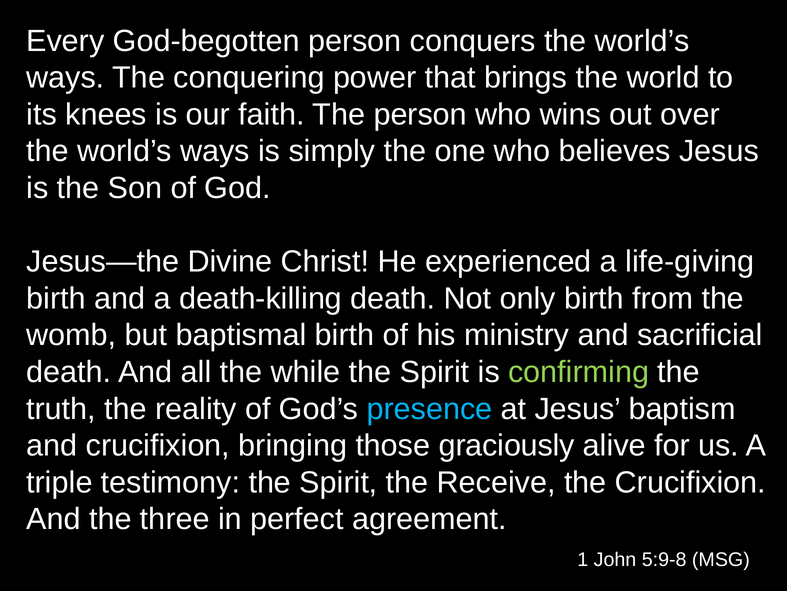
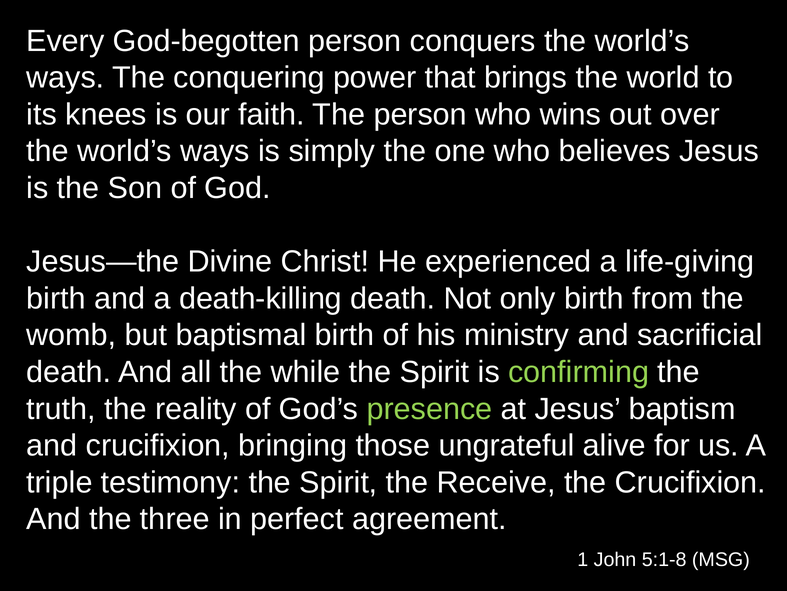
presence colour: light blue -> light green (429, 408)
graciously: graciously -> ungrateful (507, 445)
5:9-8: 5:9-8 -> 5:1-8 (664, 559)
